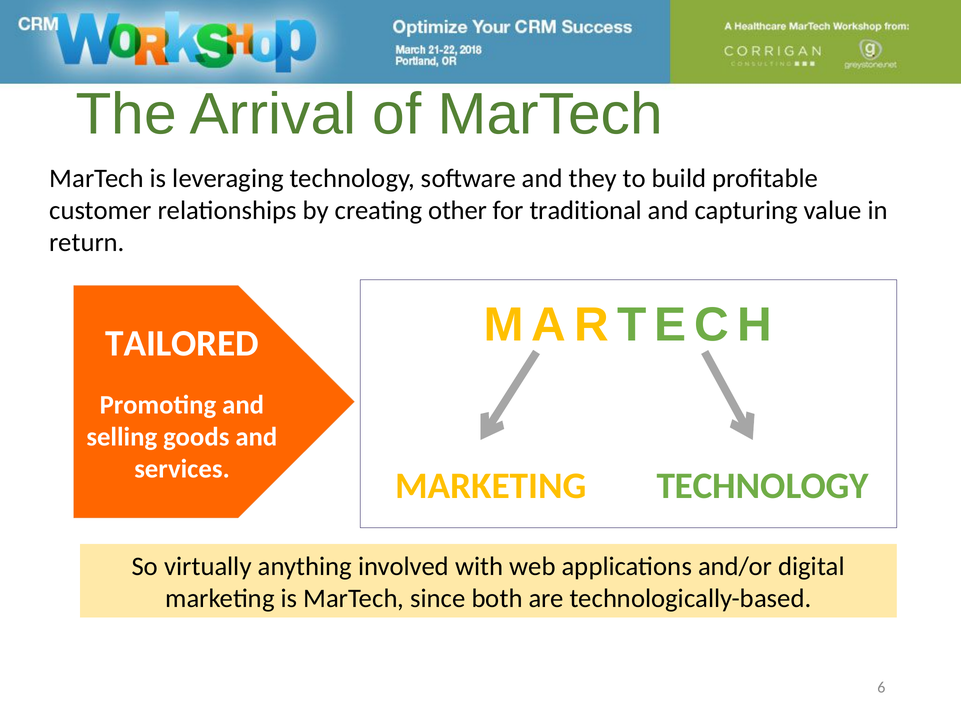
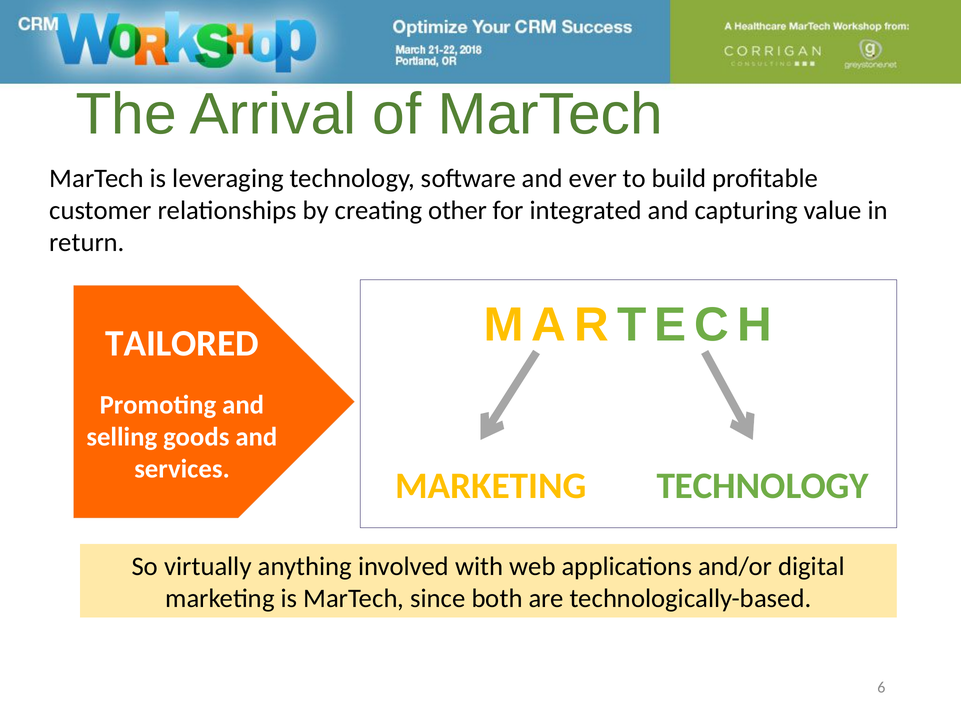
they: they -> ever (593, 179)
traditional: traditional -> integrated (586, 211)
